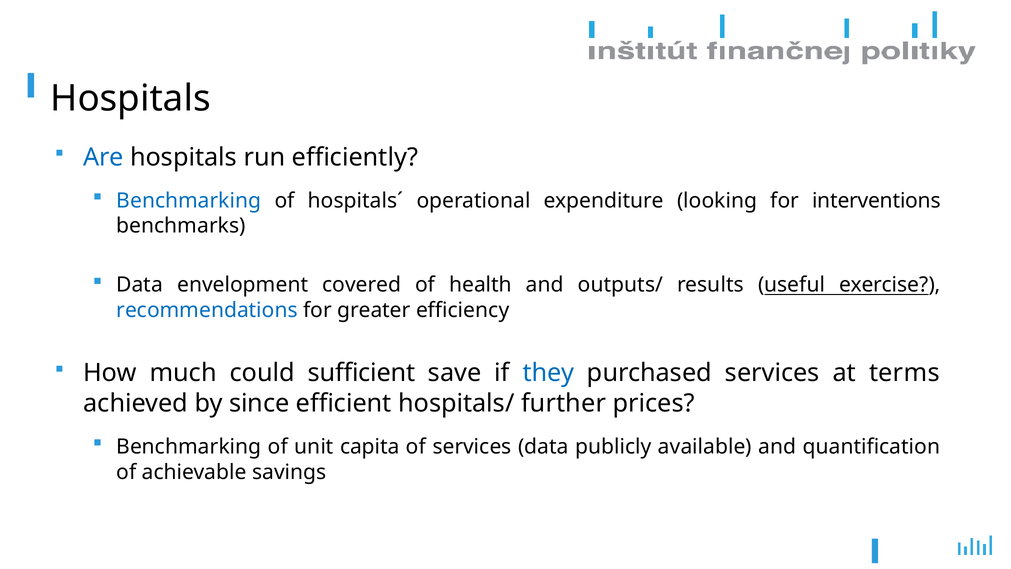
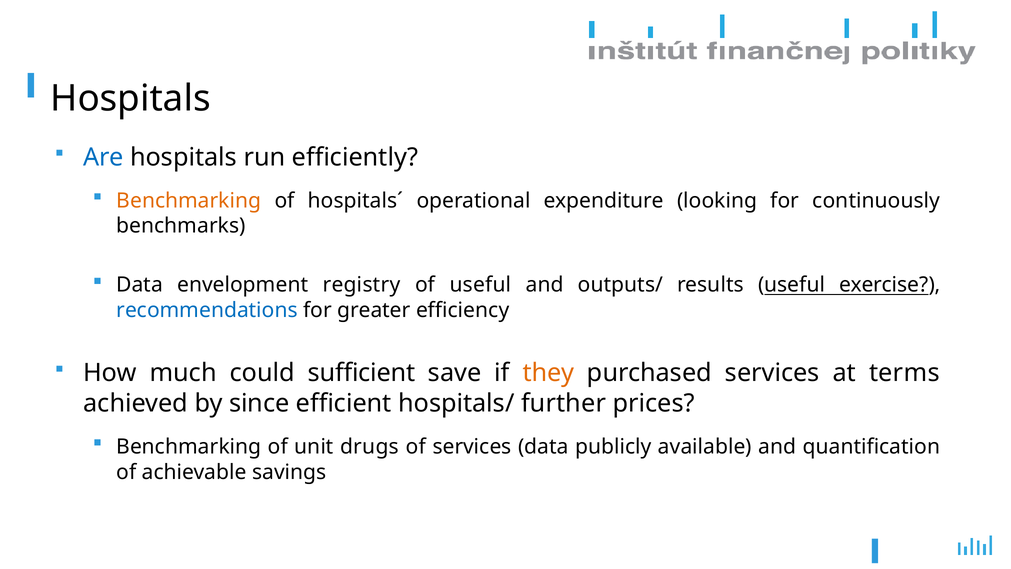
Benchmarking colour: blue -> orange (189, 201)
interventions: interventions -> continuously (876, 201)
covered: covered -> registry (362, 285)
of health: health -> useful (480, 285)
they colour: blue -> orange (548, 373)
capita: capita -> drugs (370, 447)
